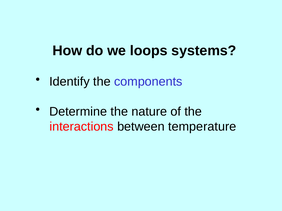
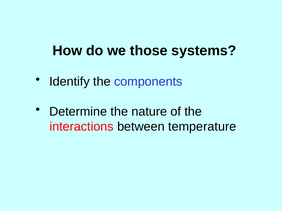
loops: loops -> those (149, 51)
